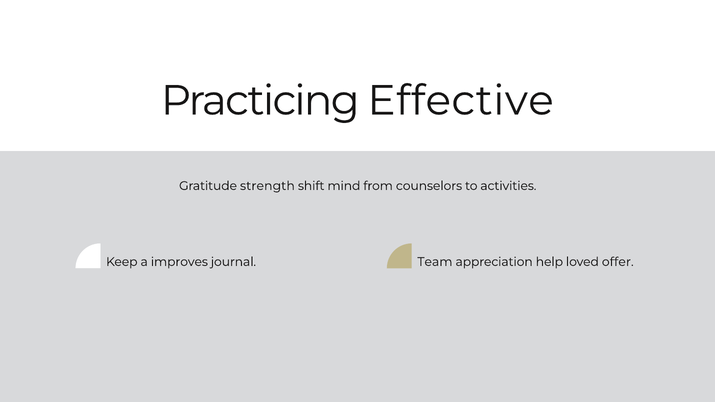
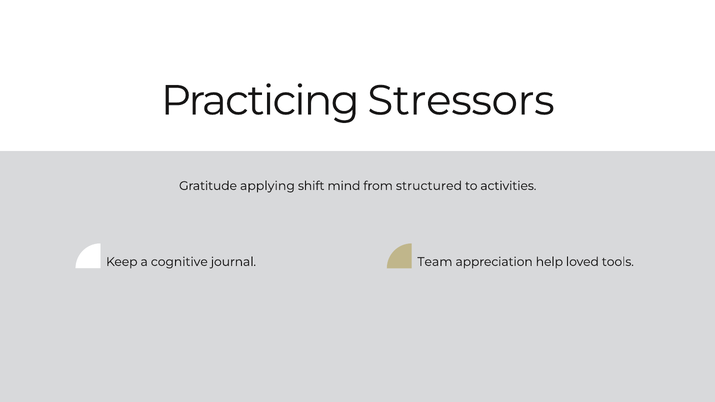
Effective: Effective -> Stressors (461, 101)
strength: strength -> applying (267, 186)
counselors: counselors -> structured (429, 186)
improves: improves -> cognitive (179, 262)
offer: offer -> tools (618, 262)
